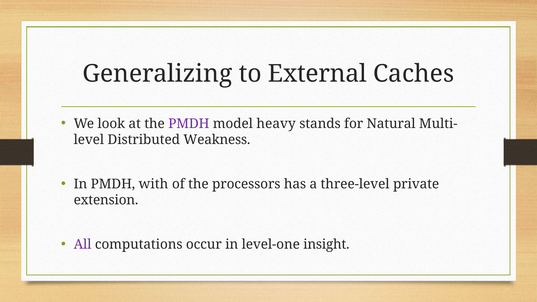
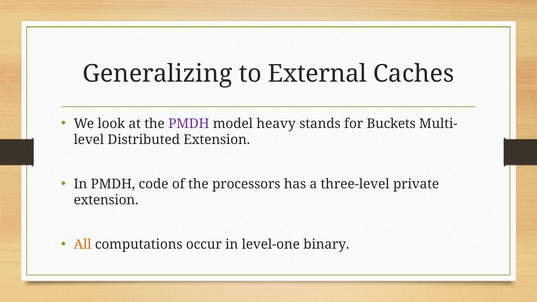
Natural: Natural -> Buckets (391, 124)
Distributed Weakness: Weakness -> Extension (217, 140)
with: with -> code (154, 184)
All colour: purple -> orange (83, 244)
insight: insight -> binary (326, 244)
